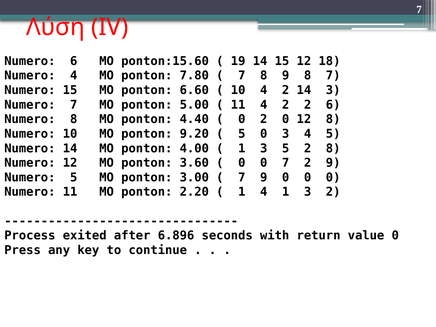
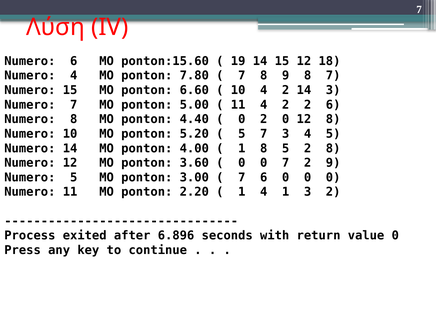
9.20: 9.20 -> 5.20 (194, 134)
5 0: 0 -> 7 (264, 134)
3: 3 -> 8 (264, 148)
7 9: 9 -> 6 (264, 177)
